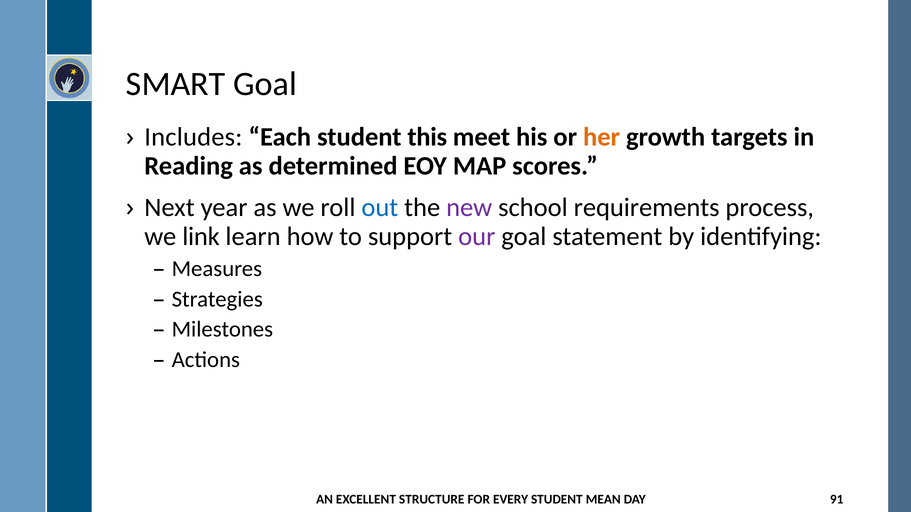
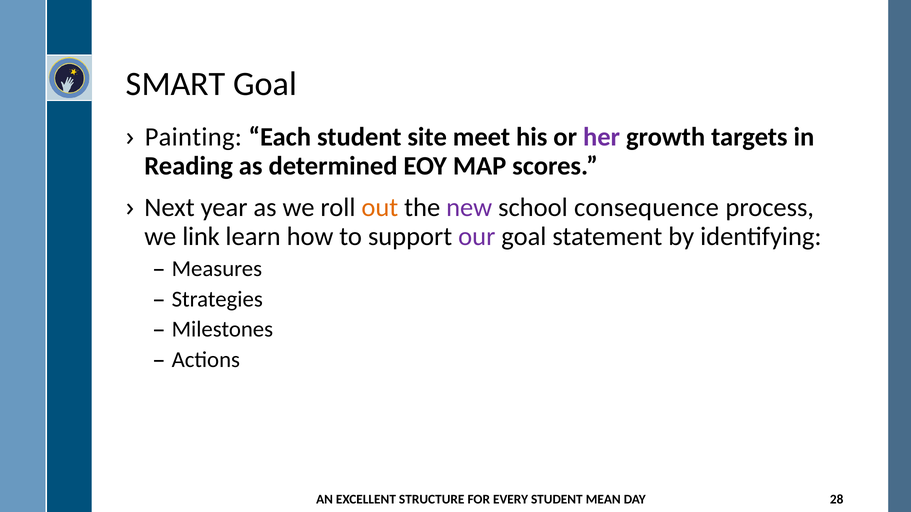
Includes: Includes -> Painting (193, 137)
this: this -> site (427, 137)
her colour: orange -> purple (602, 137)
out colour: blue -> orange (380, 208)
requirements: requirements -> consequence (646, 208)
91: 91 -> 28 (837, 500)
